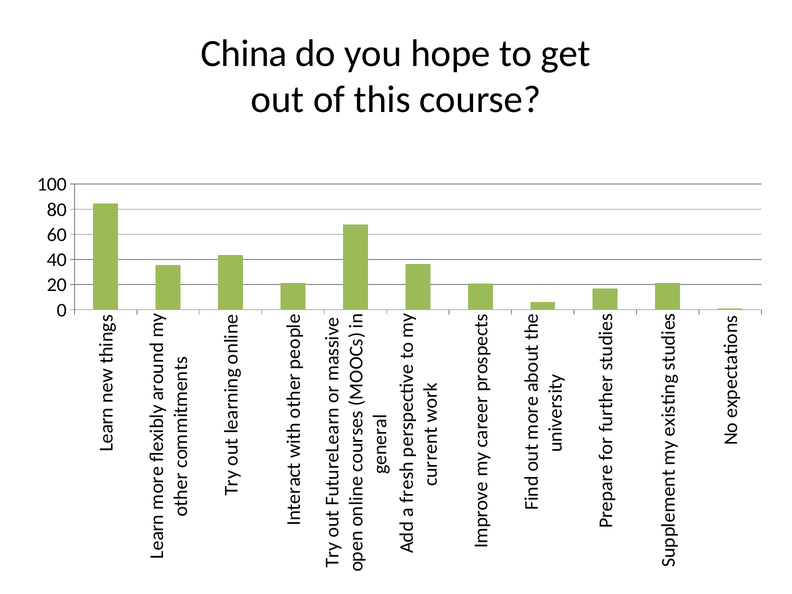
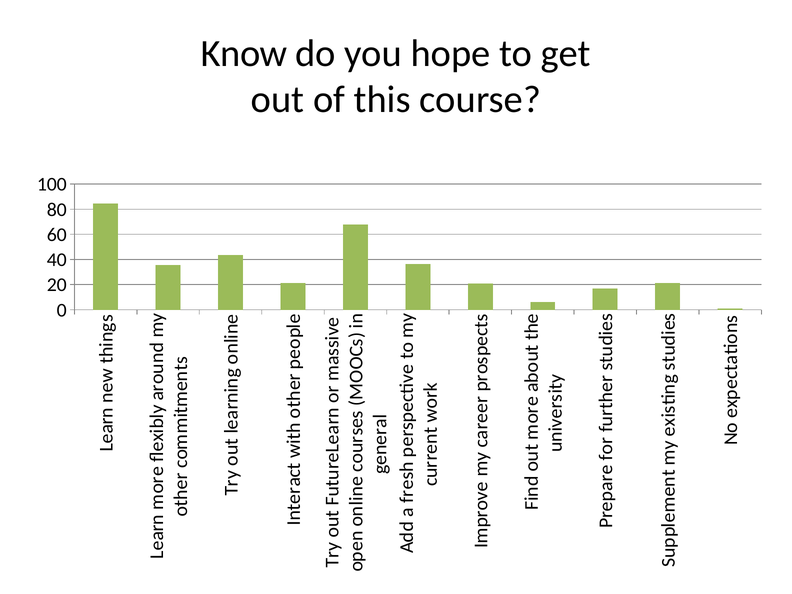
China: China -> Know (244, 54)
